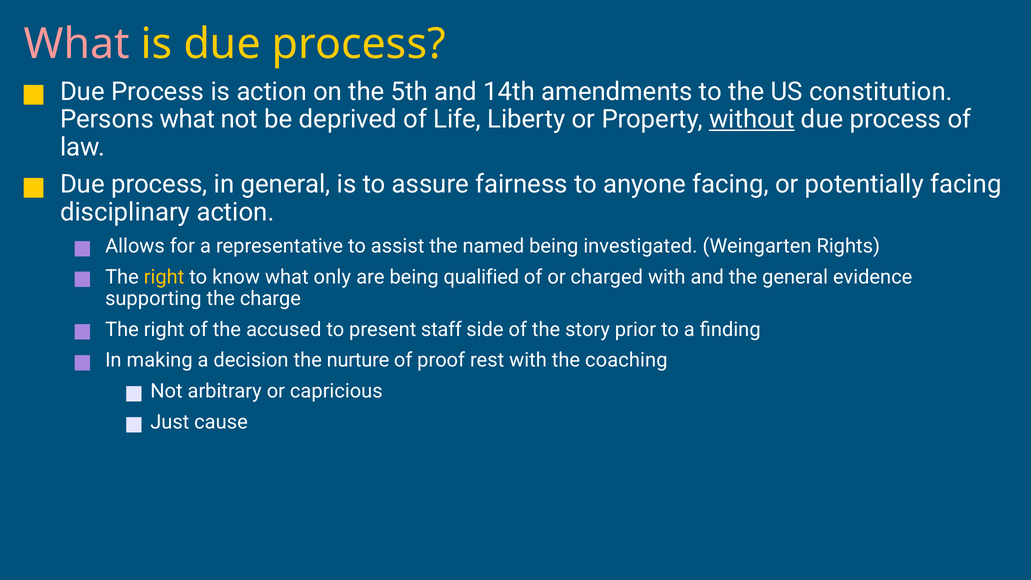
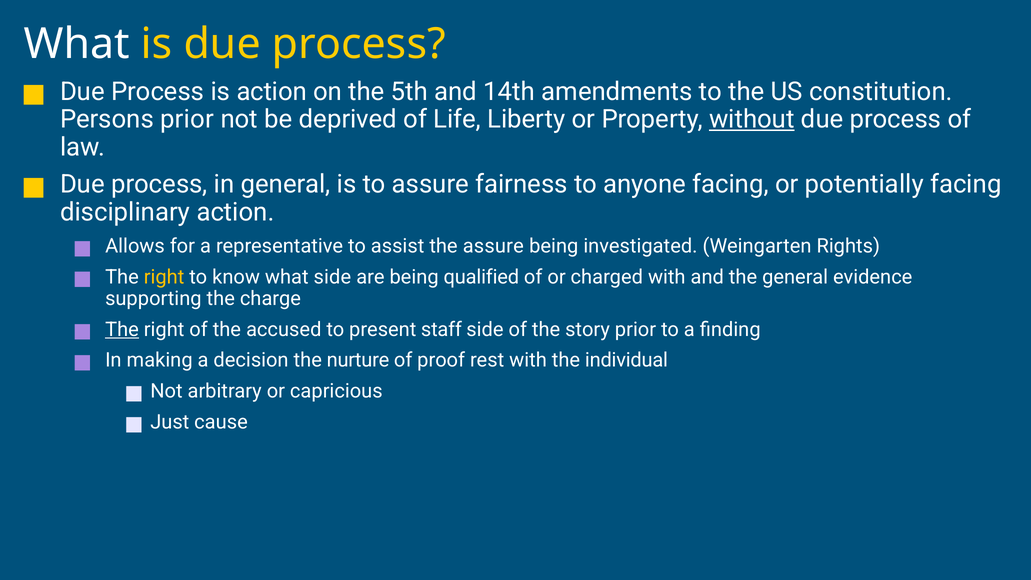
What colour: pink -> white (77, 44)
Persons what: what -> prior (187, 119)
the named: named -> assure (493, 246)
what only: only -> side (332, 277)
The underline: none -> present (122, 329)
coaching: coaching -> individual (626, 360)
